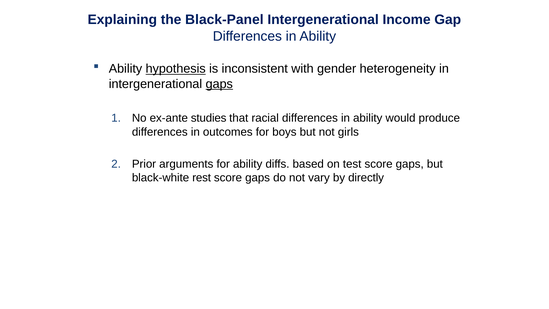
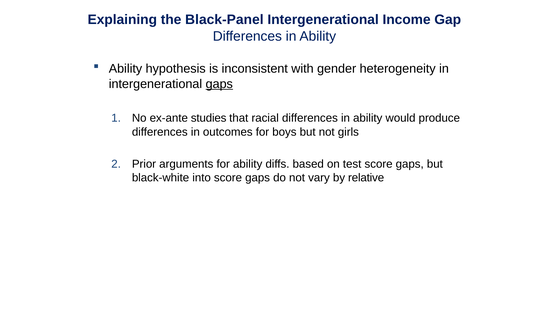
hypothesis underline: present -> none (176, 69)
rest: rest -> into (202, 178)
directly: directly -> relative (366, 178)
